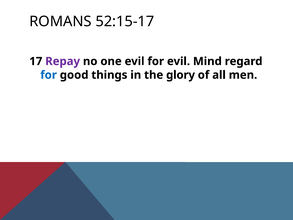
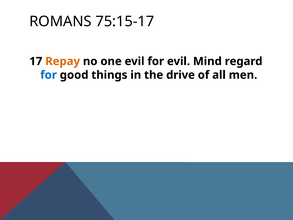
52:15-17: 52:15-17 -> 75:15-17 (125, 22)
Repay colour: purple -> orange (63, 61)
glory: glory -> drive (181, 75)
